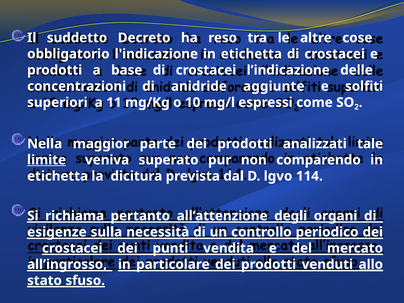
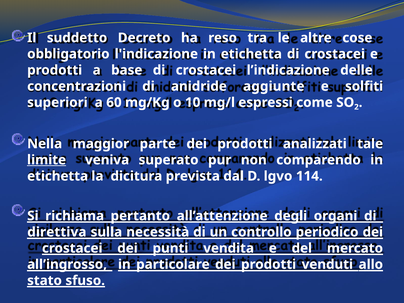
11: 11 -> 60 (114, 102)
esigenze: esigenze -> direttiva (57, 232)
allo underline: present -> none (371, 264)
